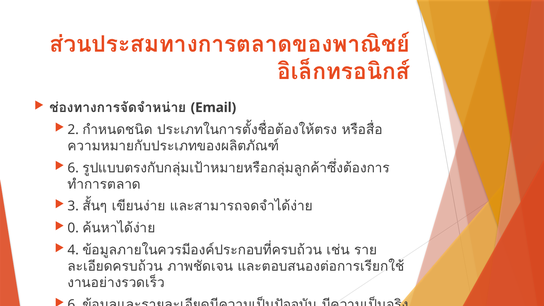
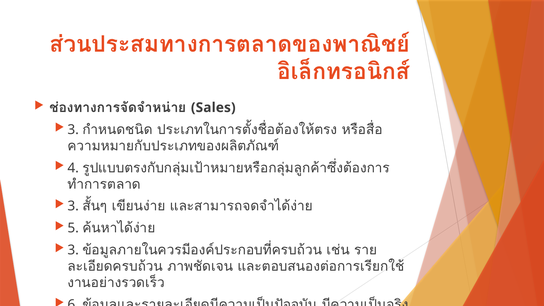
Email: Email -> Sales (213, 108)
2: 2 -> 3 (73, 130)
6: 6 -> 4 (73, 168)
0: 0 -> 5 (73, 228)
4: 4 -> 3 (73, 250)
